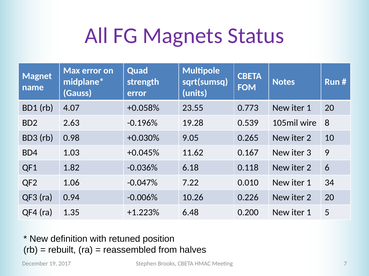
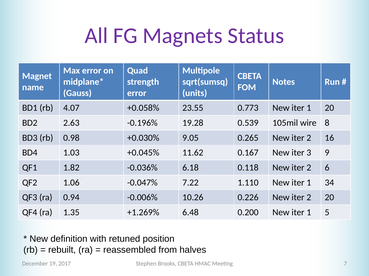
10: 10 -> 16 (329, 138)
0.010: 0.010 -> 1.110 (248, 183)
+1.223%: +1.223% -> +1.269% (143, 213)
